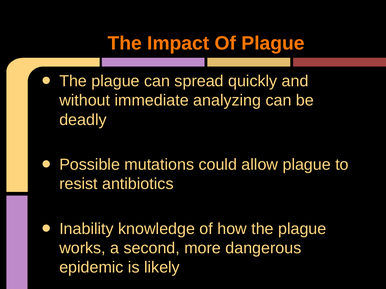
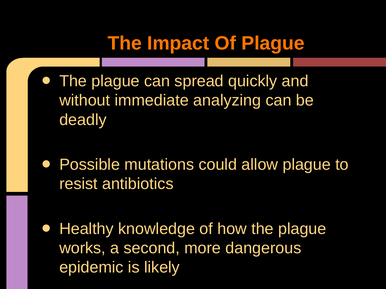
Inability: Inability -> Healthy (86, 229)
